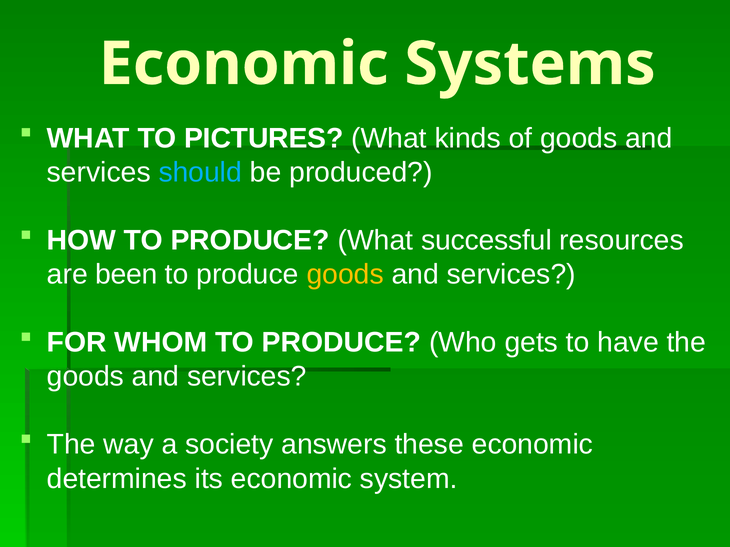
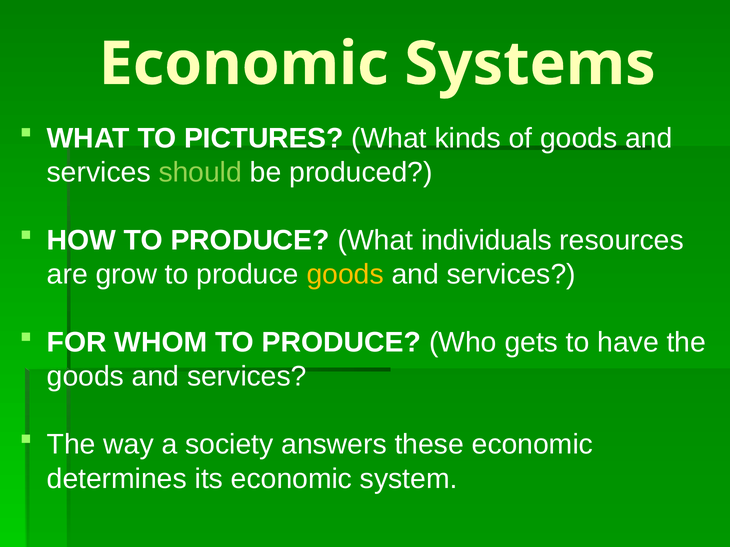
should colour: light blue -> light green (200, 172)
successful: successful -> individuals (486, 241)
been: been -> grow (126, 275)
